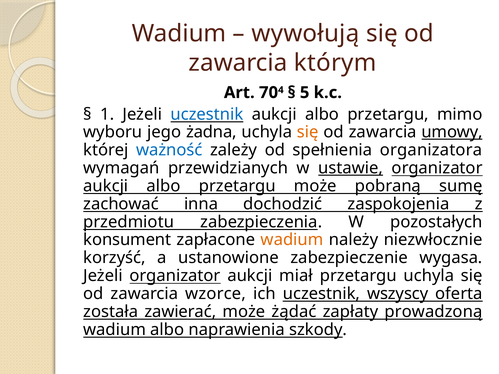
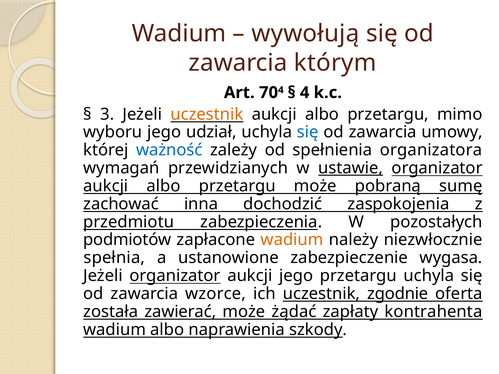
5: 5 -> 4 (305, 93)
1: 1 -> 3 (107, 114)
uczestnik colour: blue -> orange (207, 114)
żadna: żadna -> udział (211, 132)
się colour: orange -> blue (308, 132)
umowy underline: present -> none (452, 132)
konsument: konsument -> podmiotów (127, 240)
korzyść: korzyść -> spełnia (114, 258)
aukcji miał: miał -> jego (296, 276)
wszyscy: wszyscy -> zgodnie (398, 294)
prowadzoną: prowadzoną -> kontrahenta (434, 312)
